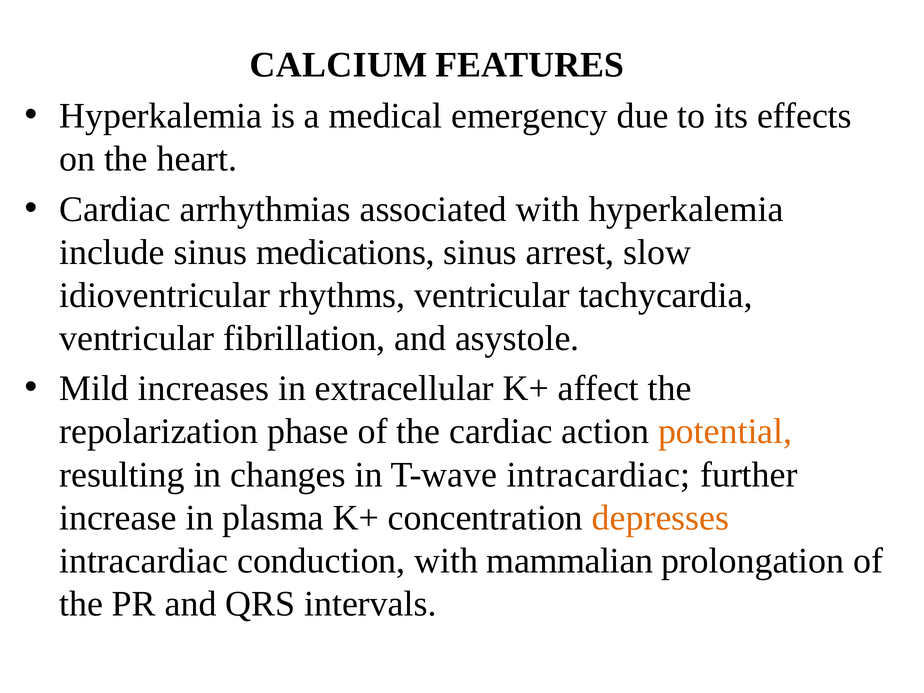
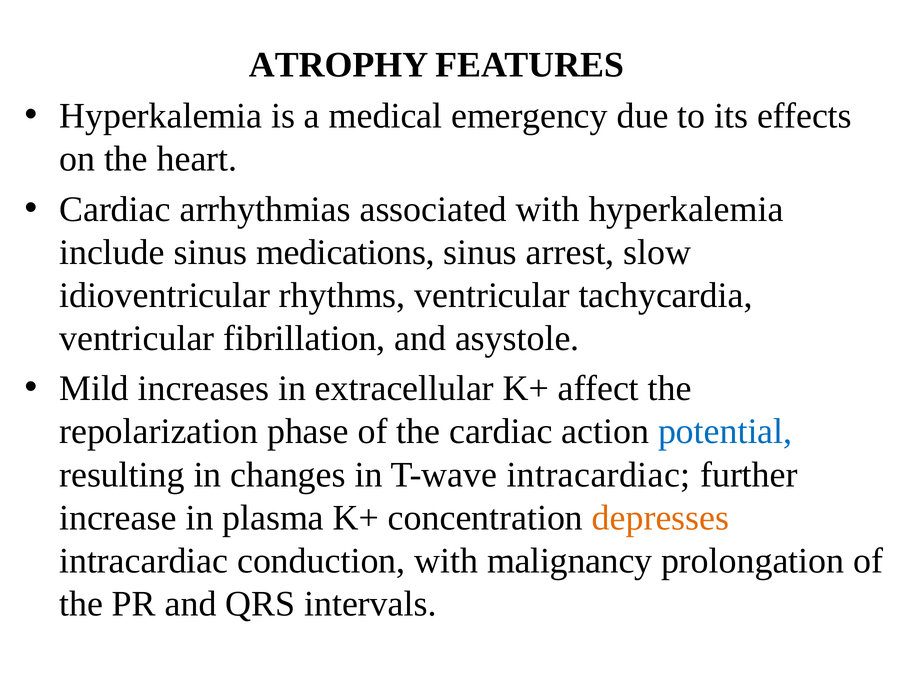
CALCIUM: CALCIUM -> ATROPHY (339, 65)
potential colour: orange -> blue (725, 432)
mammalian: mammalian -> malignancy (570, 561)
